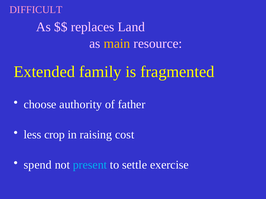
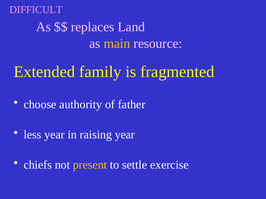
less crop: crop -> year (54, 135)
raising cost: cost -> year (125, 135)
spend: spend -> chiefs (38, 165)
present colour: light blue -> yellow (90, 165)
